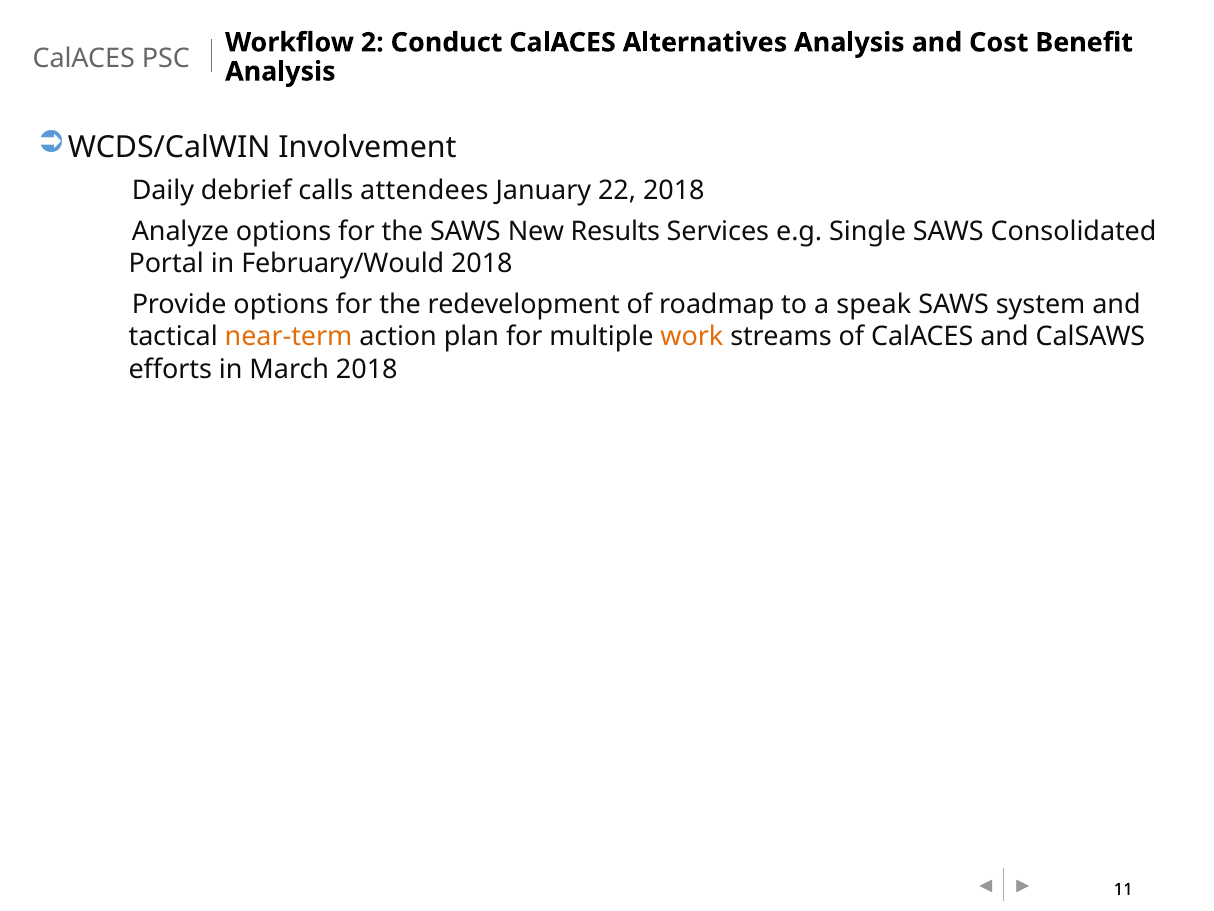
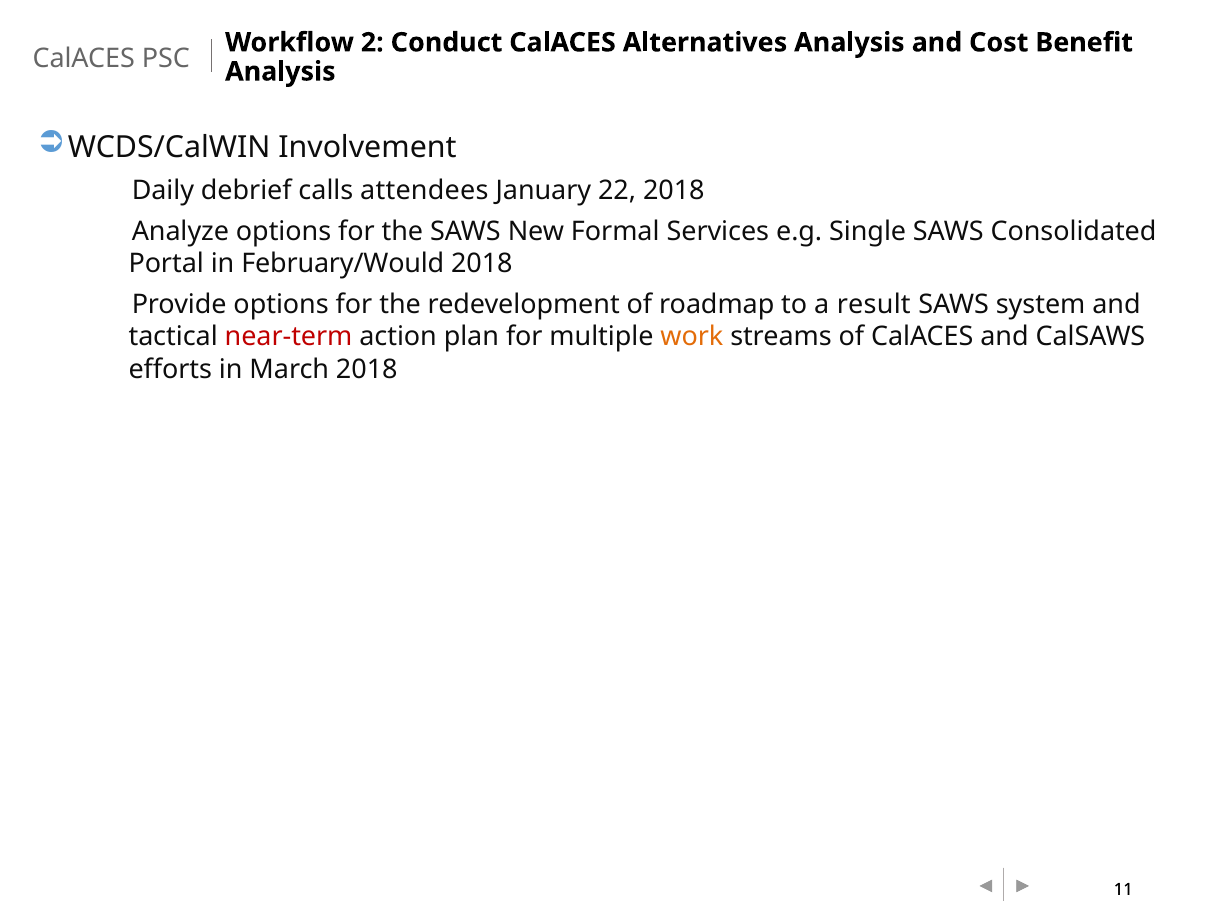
Results: Results -> Formal (615, 231)
speak: speak -> result (874, 304)
near-term colour: orange -> red (289, 337)
